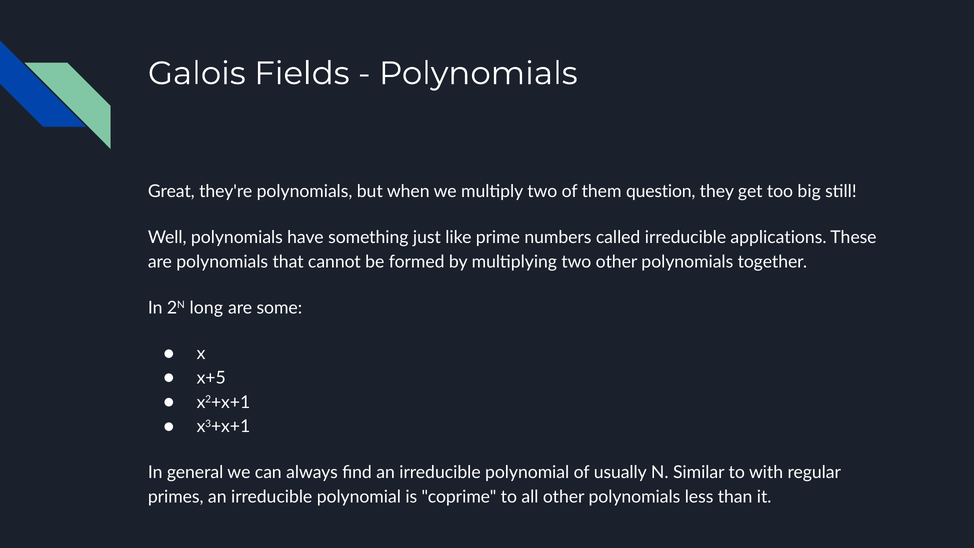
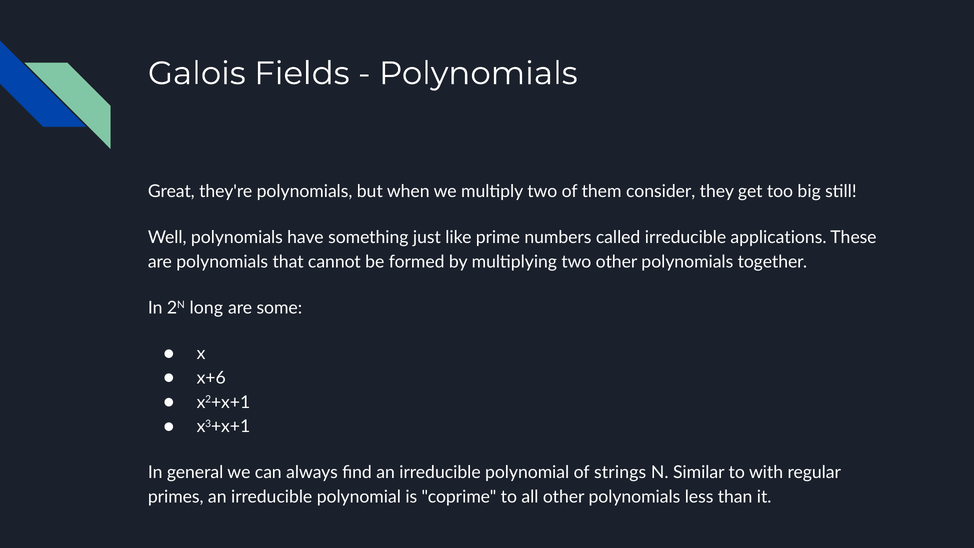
question: question -> consider (661, 192)
x+5: x+5 -> x+6 (211, 378)
usually: usually -> strings (620, 472)
